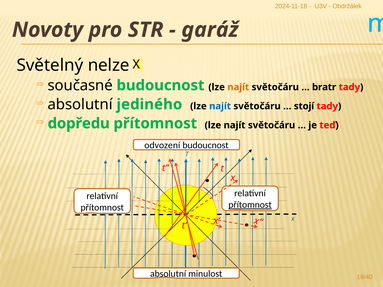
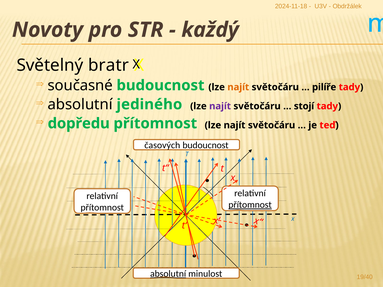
garáž: garáž -> každý (210, 30)
nelze: nelze -> bratr (109, 65)
bratr: bratr -> pilíře (324, 87)
najít colour: blue -> purple (220, 106)
odvození: odvození -> časových (162, 145)
absolutní underline: none -> present (168, 274)
